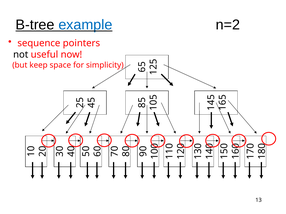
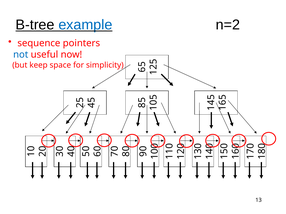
not colour: black -> blue (21, 55)
